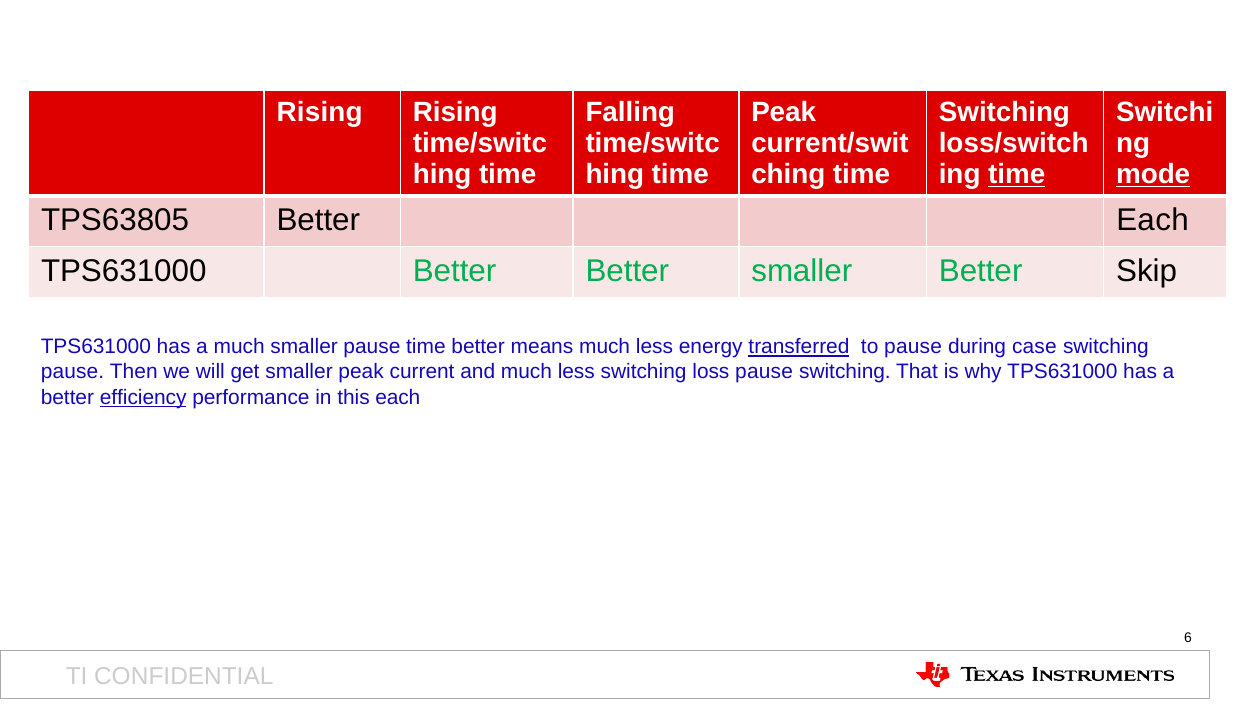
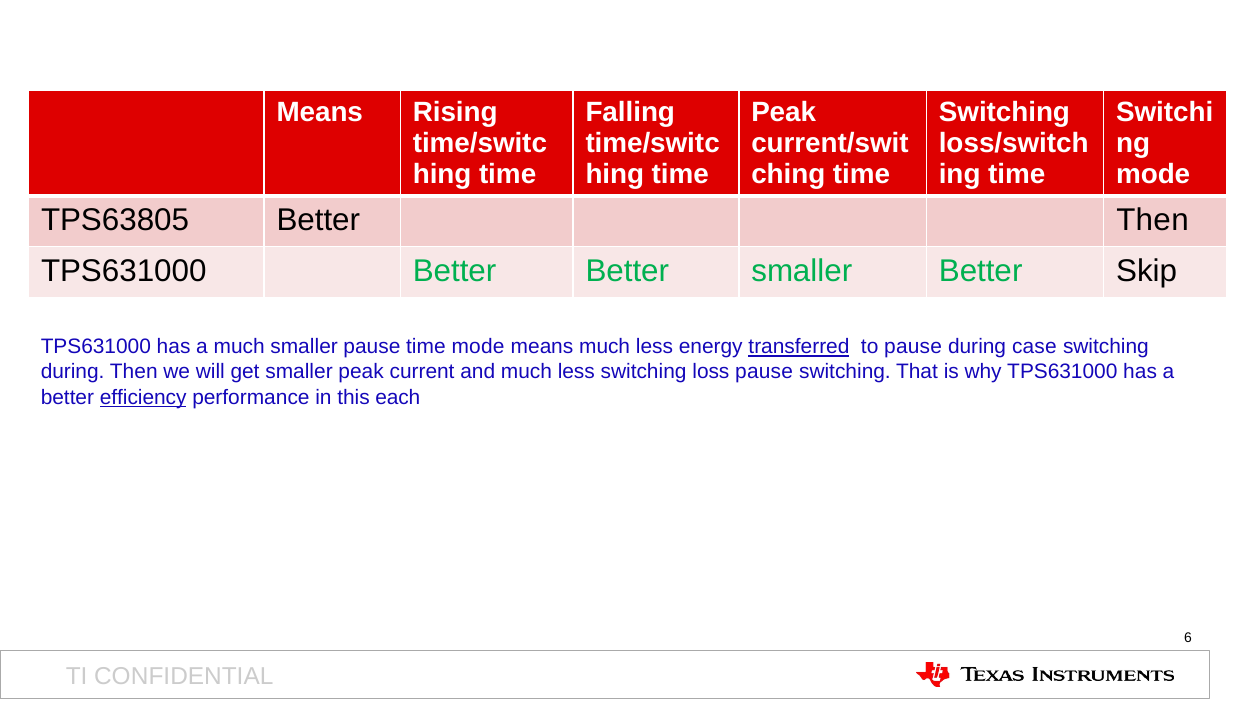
Rising: Rising -> Means (320, 112)
time underline: present -> none (1017, 174)
mode underline: present -> none (1153, 174)
Better Each: Each -> Then (1152, 220)
time better: better -> mode (478, 347)
pause: pause -> during (73, 372)
